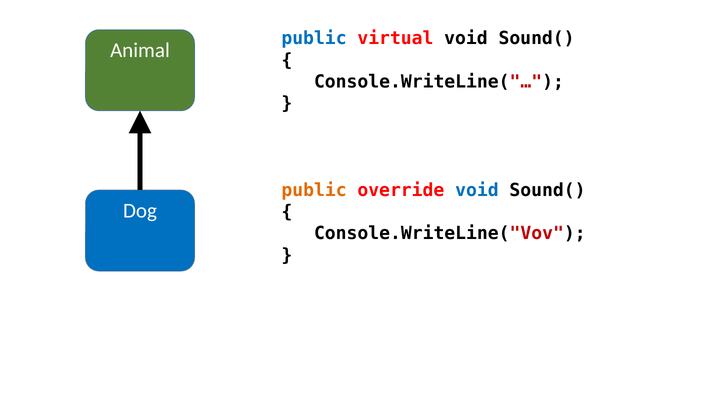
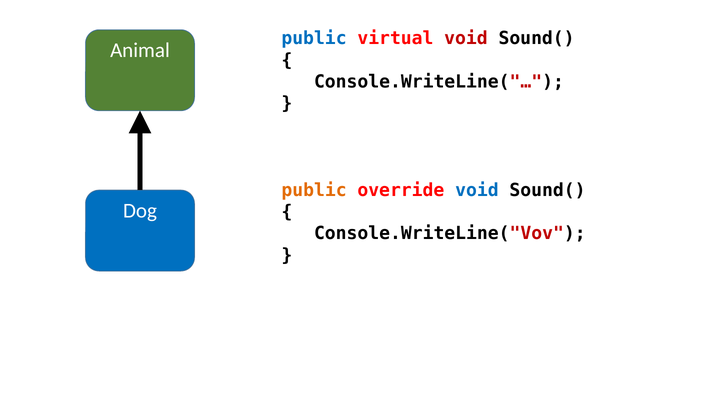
void colour: black -> red (466, 39)
